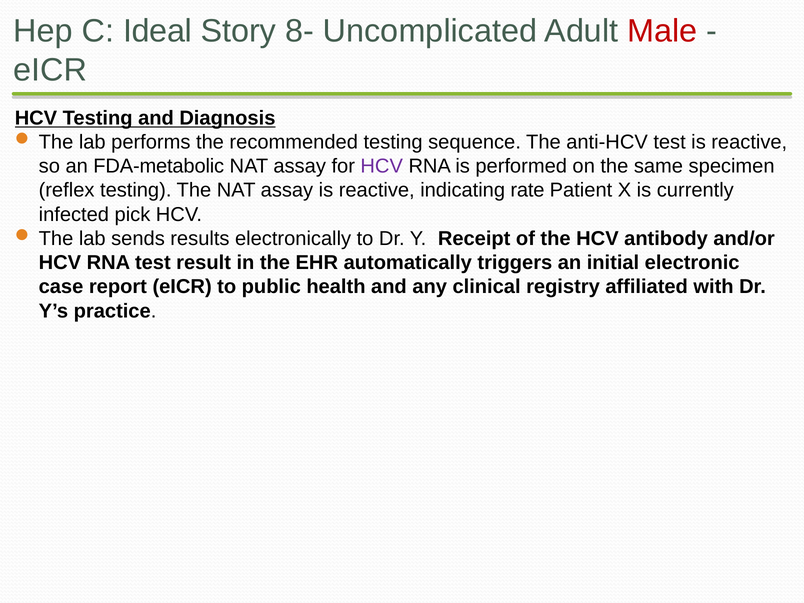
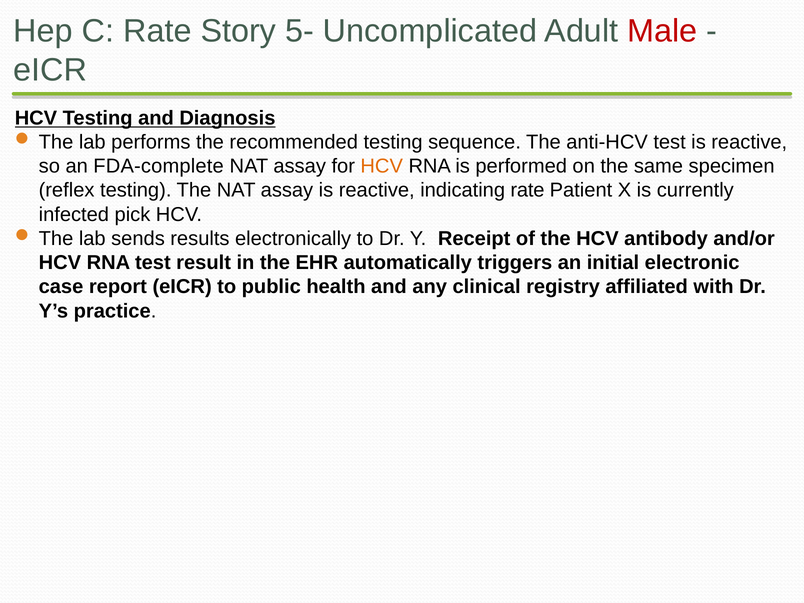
C Ideal: Ideal -> Rate (157, 31)
8-: 8- -> 5- (300, 31)
FDA-metabolic: FDA-metabolic -> FDA-complete (159, 166)
HCV colour: purple -> orange (382, 166)
